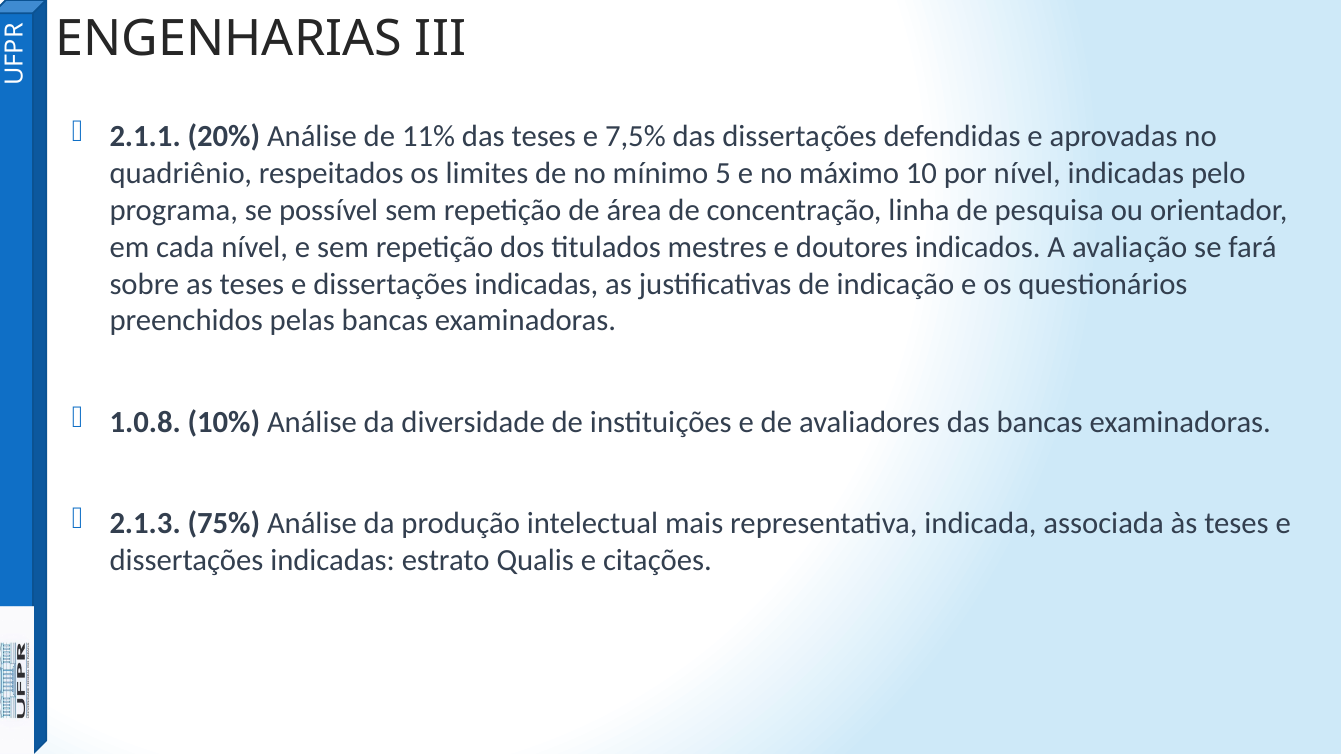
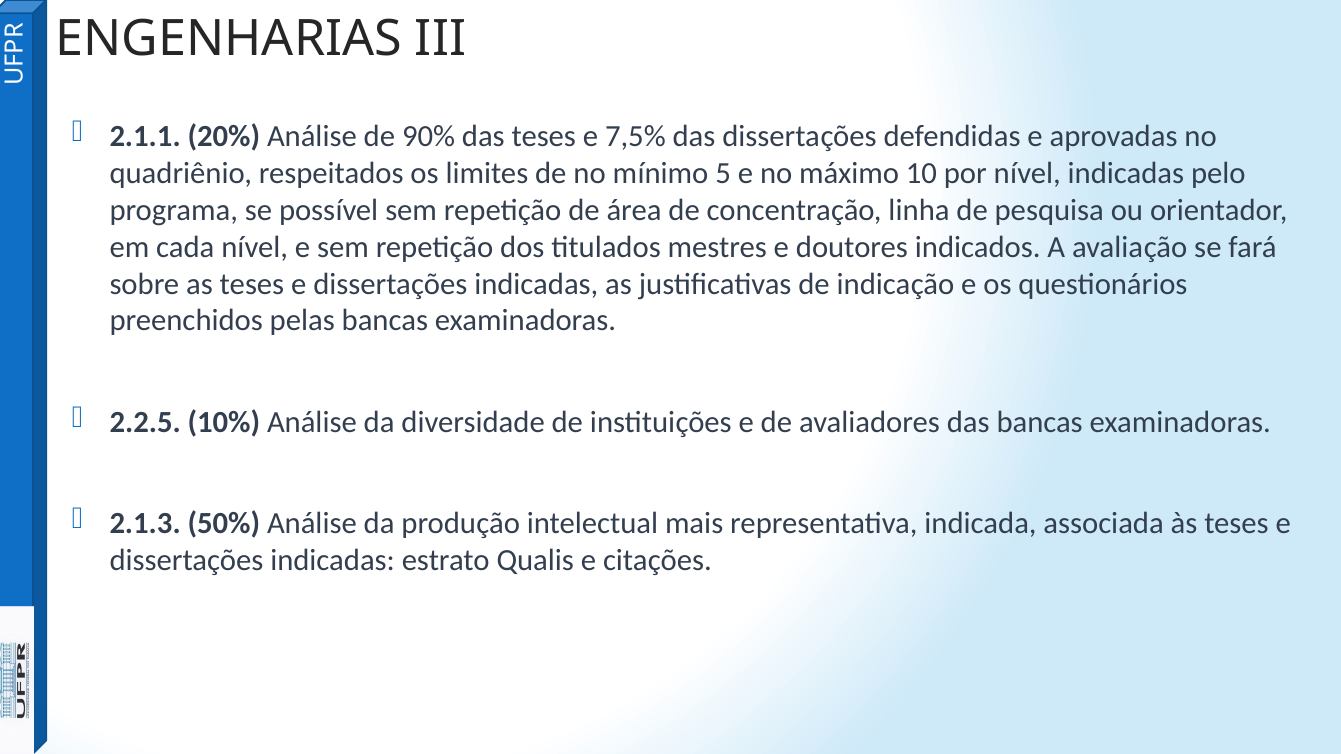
11%: 11% -> 90% (429, 137)
1.0.8: 1.0.8 -> 2.2.5 (145, 422)
75%: 75% -> 50% (224, 524)
